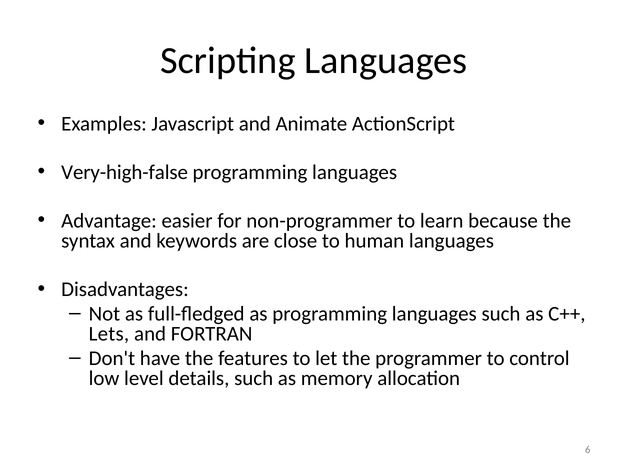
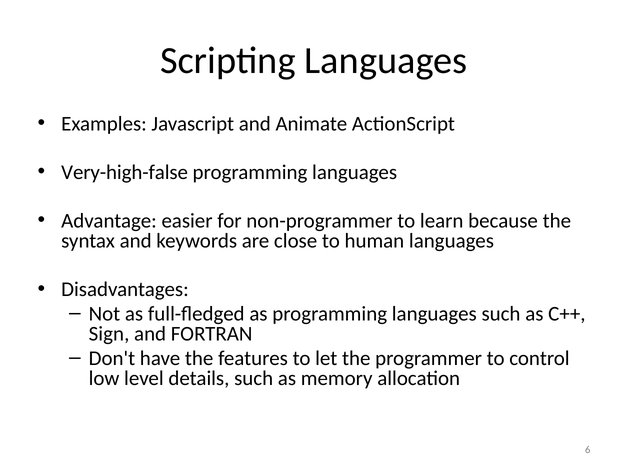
Lets: Lets -> Sign (109, 334)
